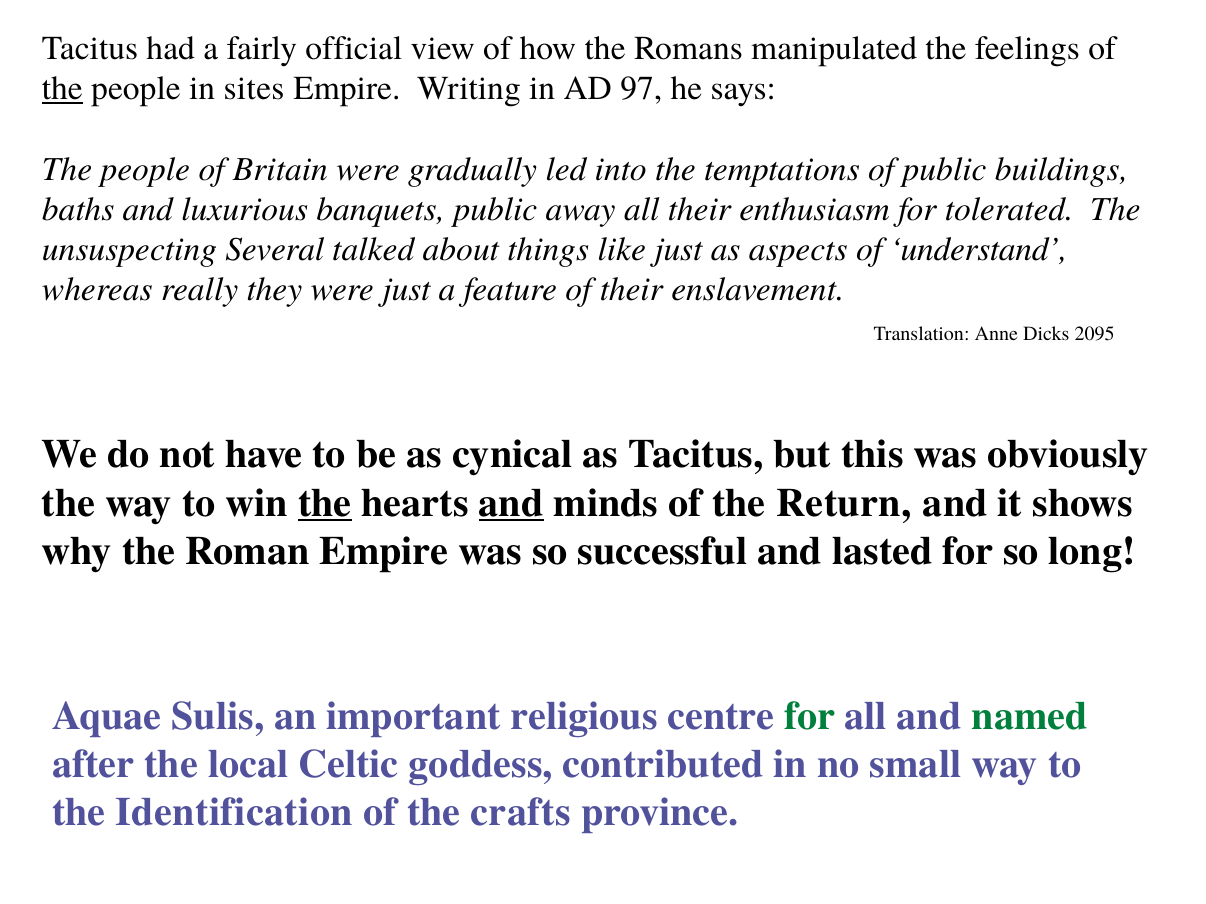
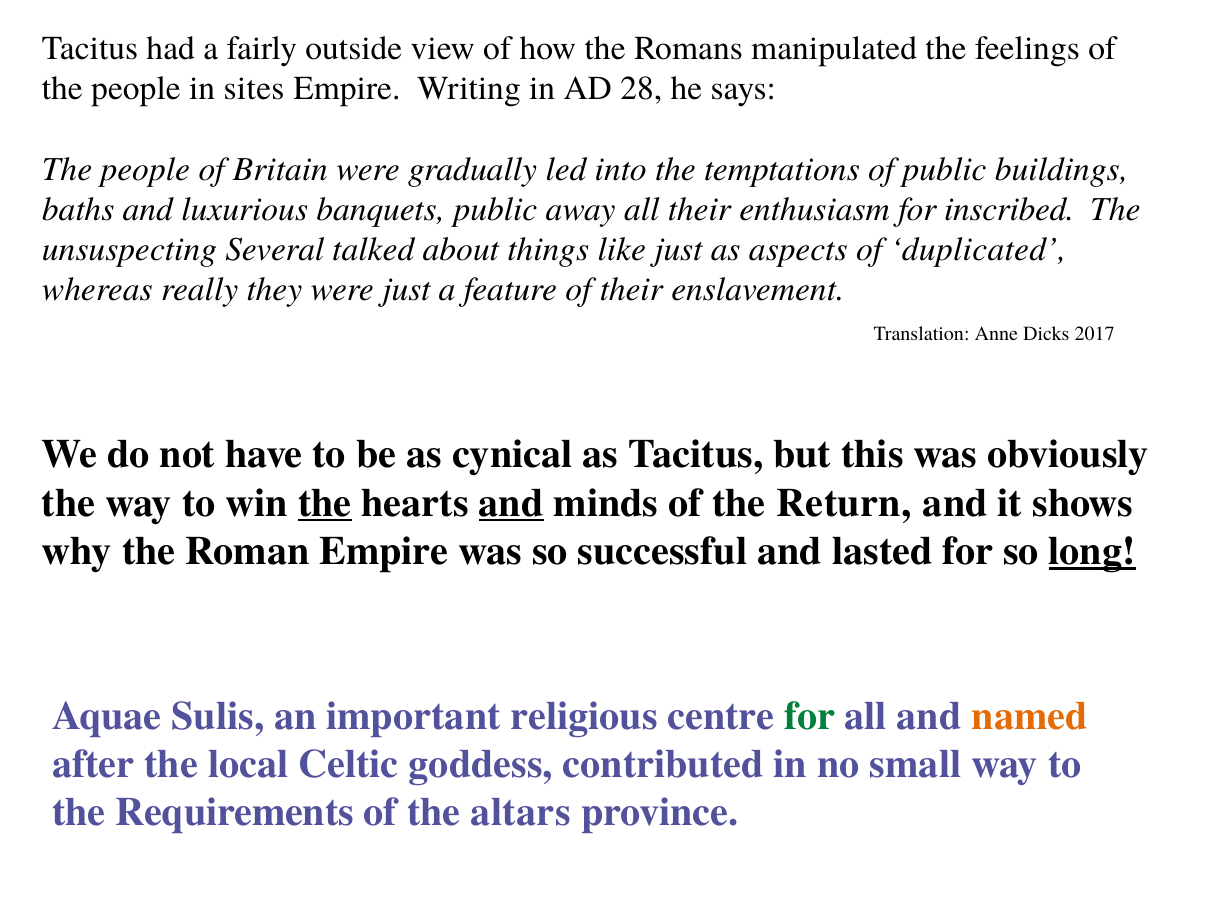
official: official -> outside (354, 48)
the underline: present -> none (62, 89)
97: 97 -> 28 (641, 89)
tolerated: tolerated -> inscribed (1009, 209)
understand: understand -> duplicated (978, 250)
2095: 2095 -> 2017 (1095, 334)
long underline: none -> present (1092, 551)
named colour: green -> orange (1030, 716)
Identification: Identification -> Requirements (235, 813)
crafts: crafts -> altars (521, 813)
